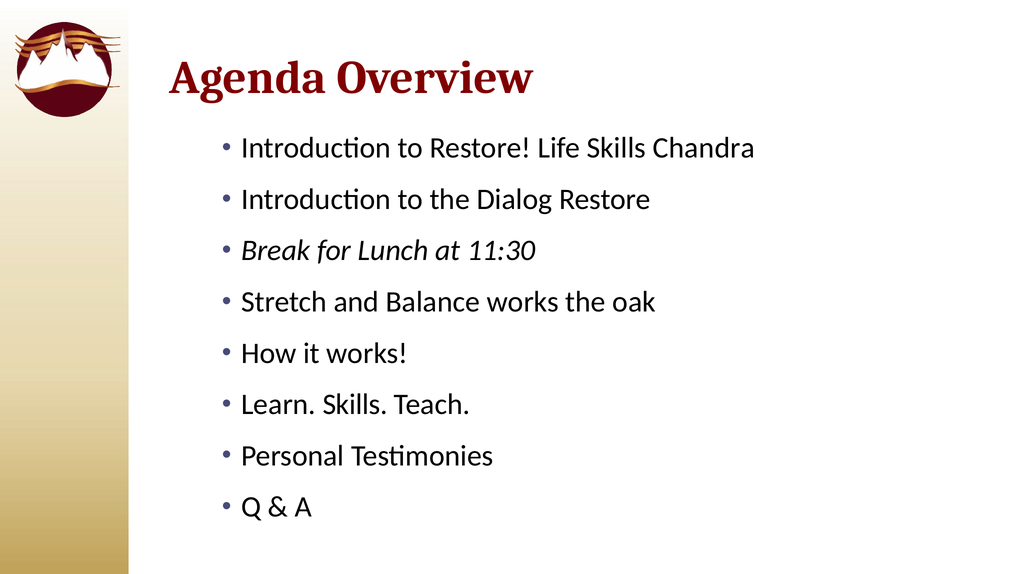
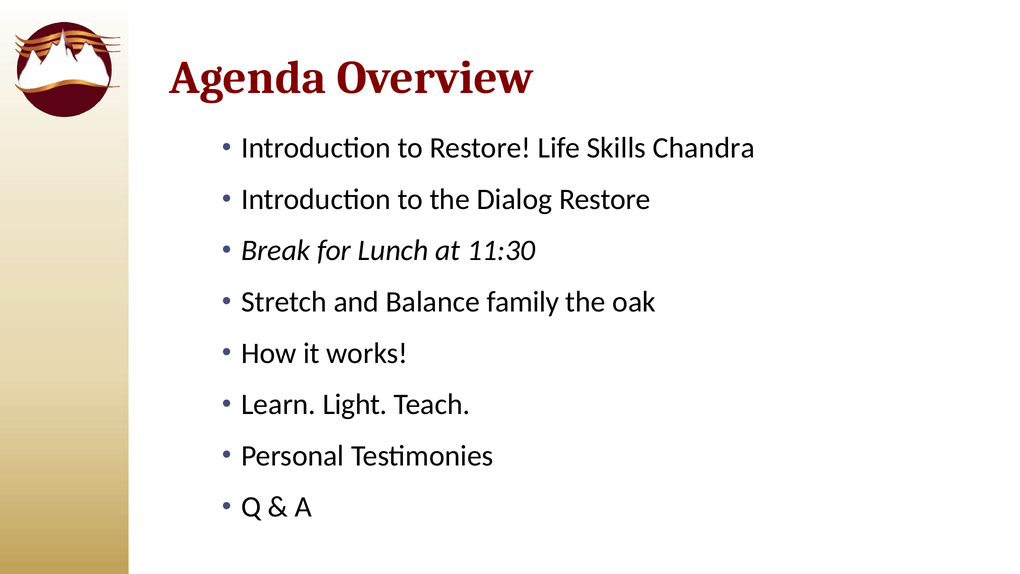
Balance works: works -> family (523, 302)
Learn Skills: Skills -> Light (355, 404)
